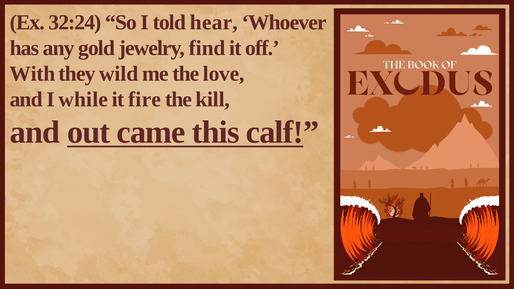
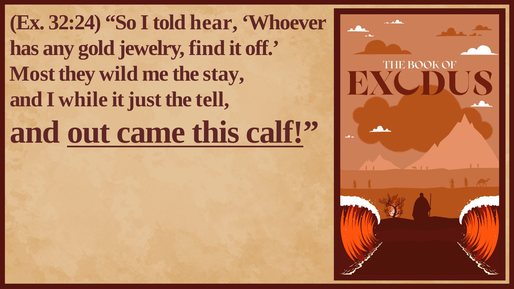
With: With -> Most (32, 74)
love: love -> stay (224, 74)
fire: fire -> just (145, 99)
kill: kill -> tell (213, 99)
